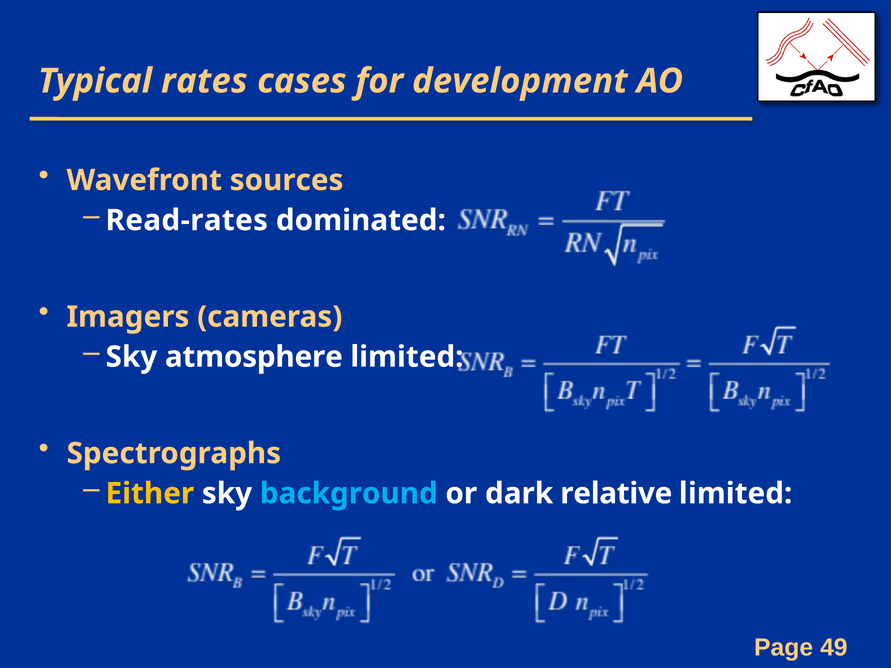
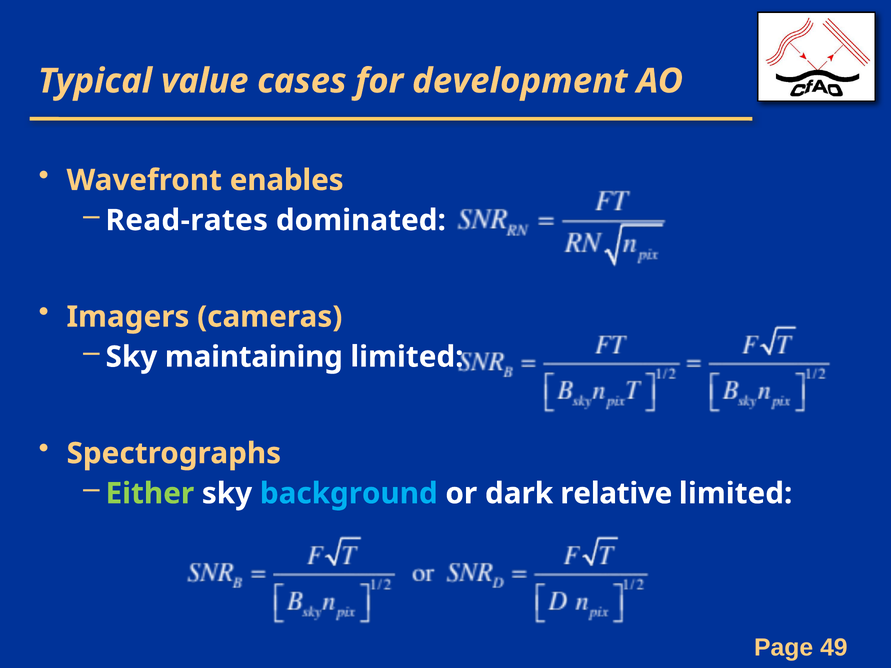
rates: rates -> value (205, 81)
sources: sources -> enables (287, 180)
atmosphere: atmosphere -> maintaining (254, 357)
Either colour: yellow -> light green (150, 494)
